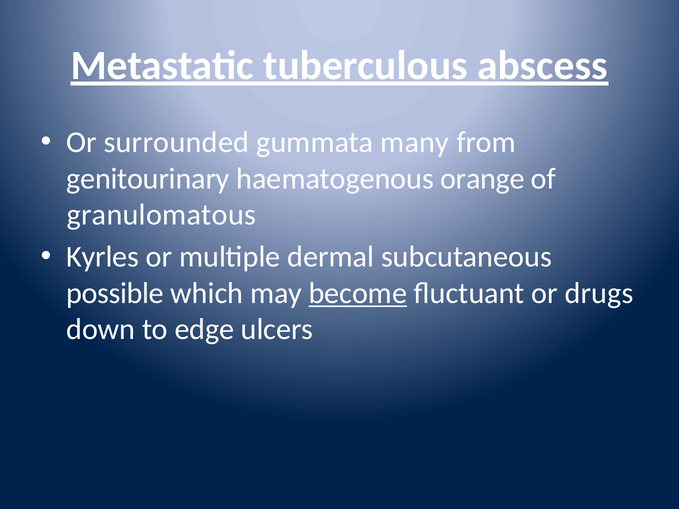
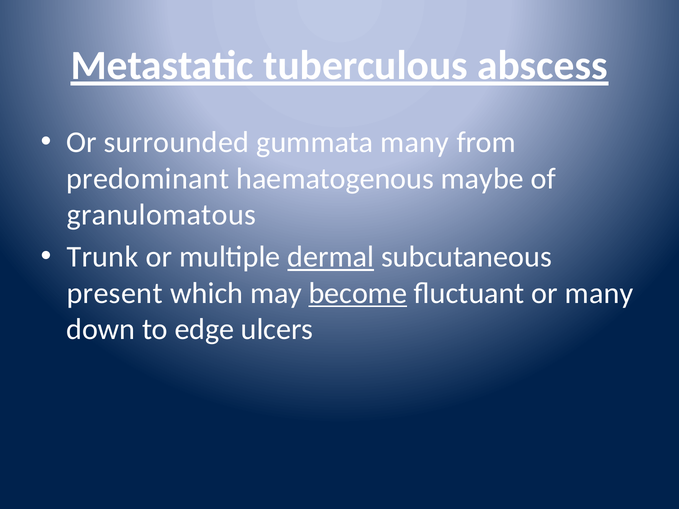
genitourinary: genitourinary -> predominant (148, 179)
orange: orange -> maybe (482, 179)
Kyrles: Kyrles -> Trunk (102, 257)
dermal underline: none -> present (331, 257)
possible: possible -> present (115, 293)
or drugs: drugs -> many (599, 293)
